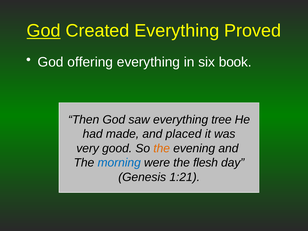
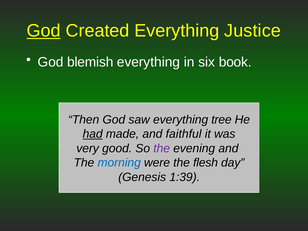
Proved: Proved -> Justice (253, 31)
offering: offering -> blemish (90, 62)
had underline: none -> present (93, 134)
placed: placed -> faithful (184, 134)
the colour: orange -> purple (162, 148)
1:21: 1:21 -> 1:39 (185, 177)
